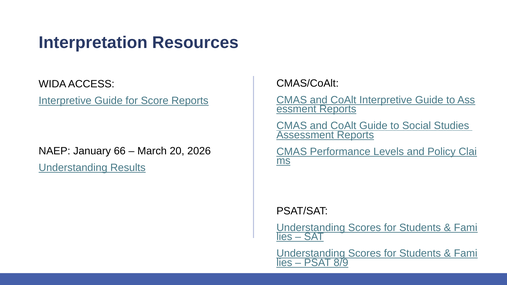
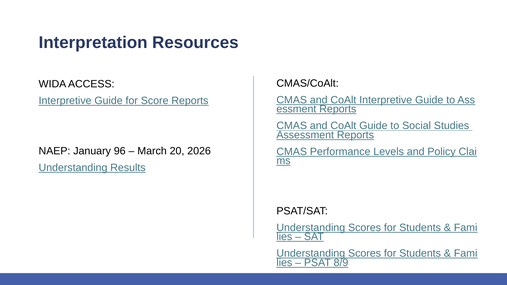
66: 66 -> 96 (120, 151)
